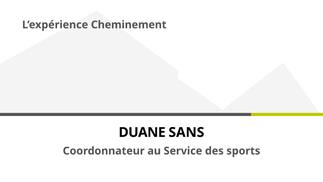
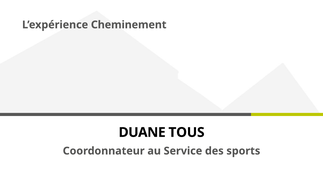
SANS: SANS -> TOUS (187, 132)
